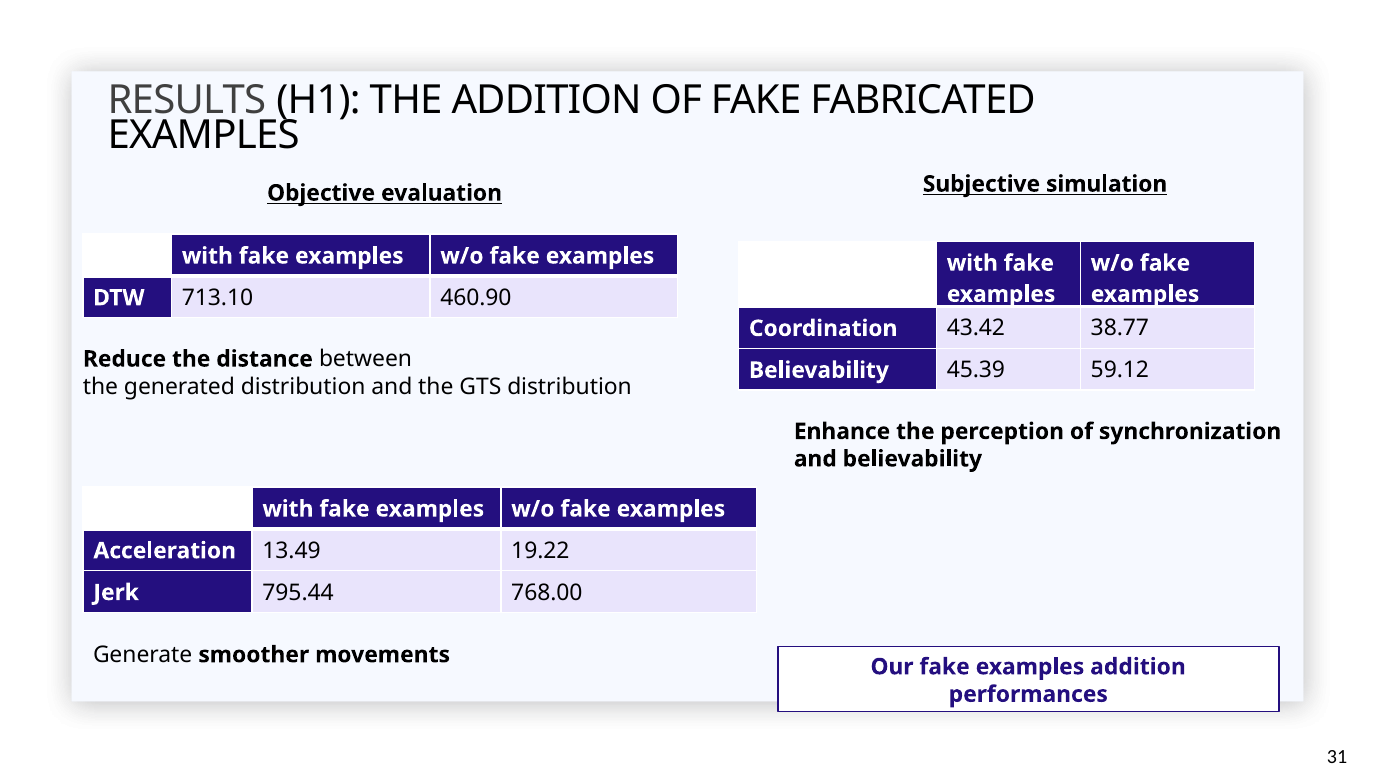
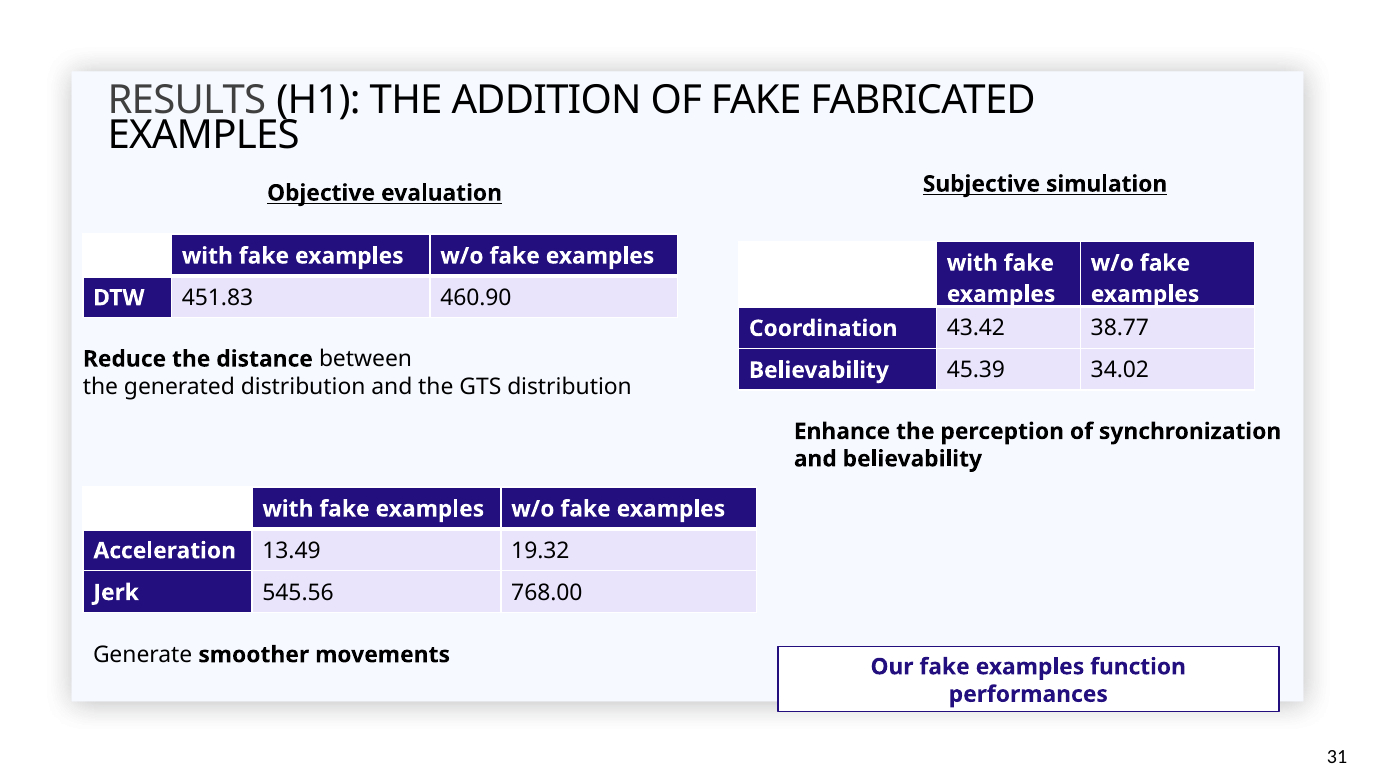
713.10: 713.10 -> 451.83 (218, 298)
59.12: 59.12 -> 34.02 (1120, 370)
19.22: 19.22 -> 19.32 (540, 551)
795.44: 795.44 -> 545.56 (298, 593)
examples addition: addition -> function (1138, 667)
